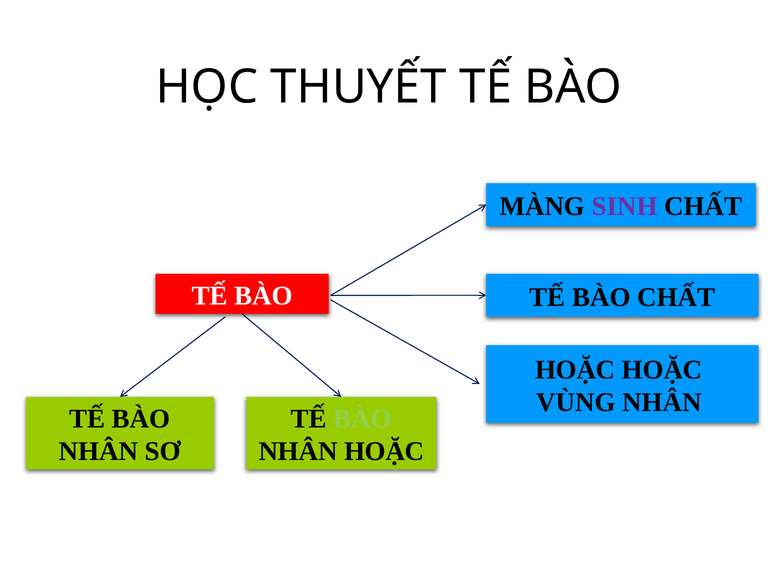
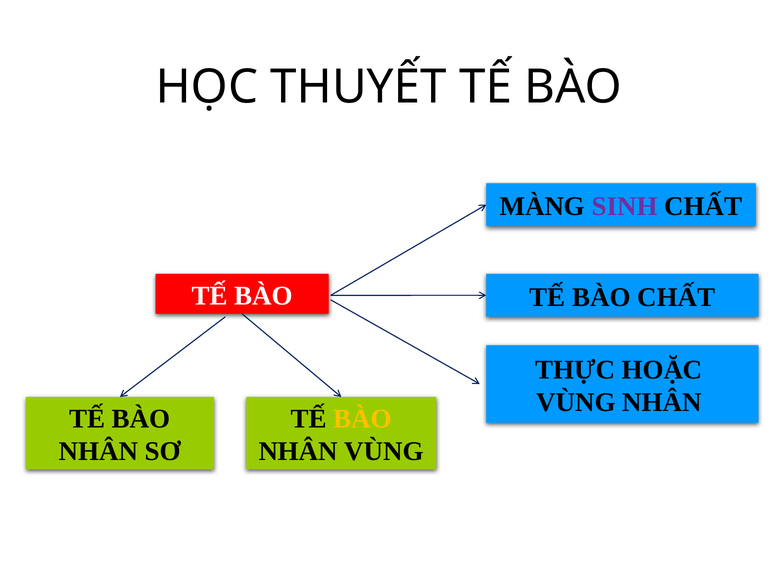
HOẶC: HOẶC -> THỰC (575, 370)
BÀO colour: light green -> yellow (363, 419)
NHÂN HOẶC: HOẶC -> VÙNG (384, 452)
